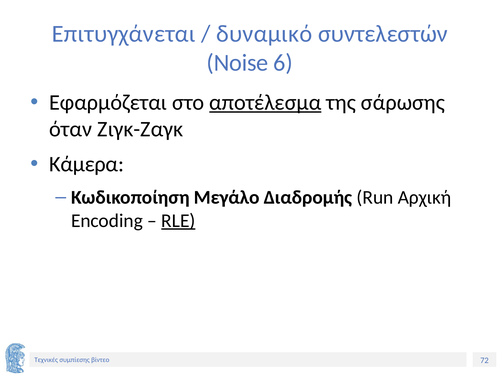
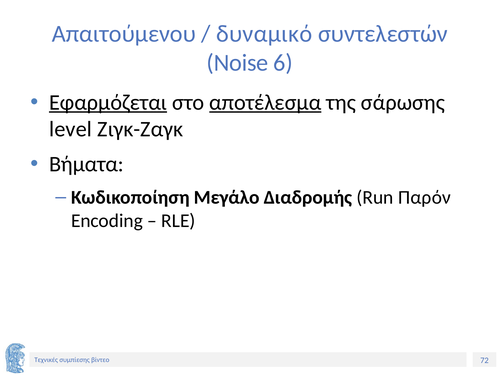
Επιτυγχάνεται: Επιτυγχάνεται -> Απαιτούμενου (124, 34)
Εφαρμόζεται underline: none -> present (108, 103)
όταν: όταν -> level (71, 129)
Κάμερα: Κάμερα -> Βήματα (86, 164)
Αρχική: Αρχική -> Παρόν (424, 197)
RLE underline: present -> none (178, 221)
